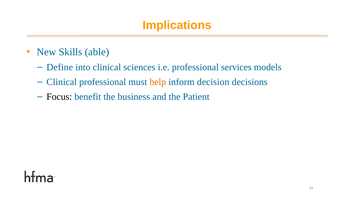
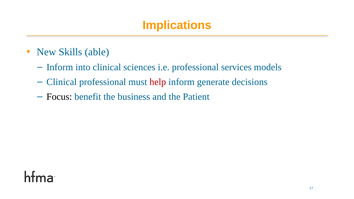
Define: Define -> Inform (60, 67)
help colour: orange -> red (158, 82)
decision: decision -> generate (213, 82)
